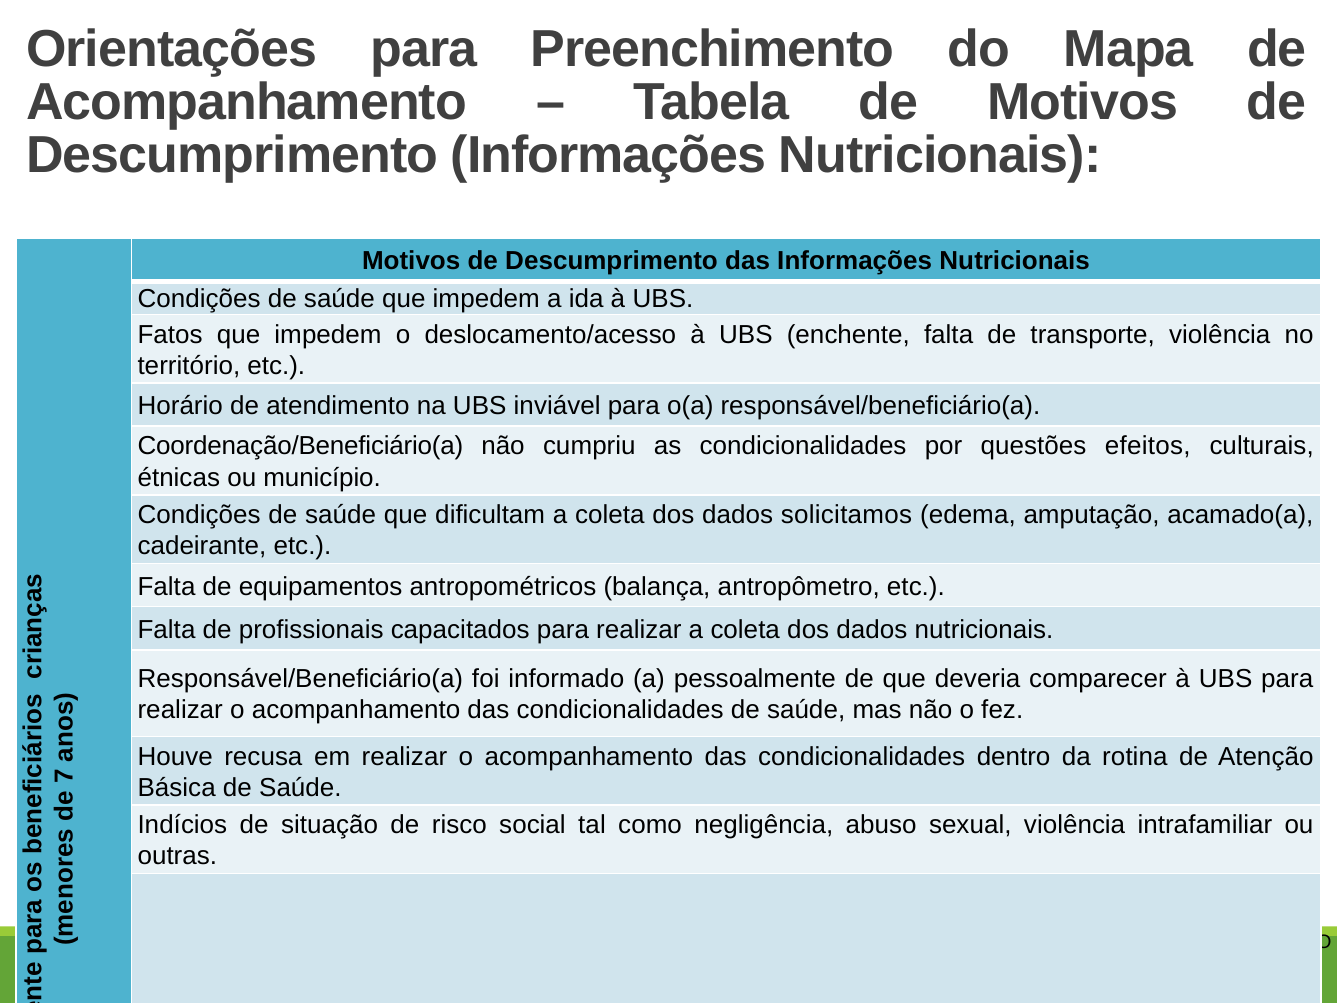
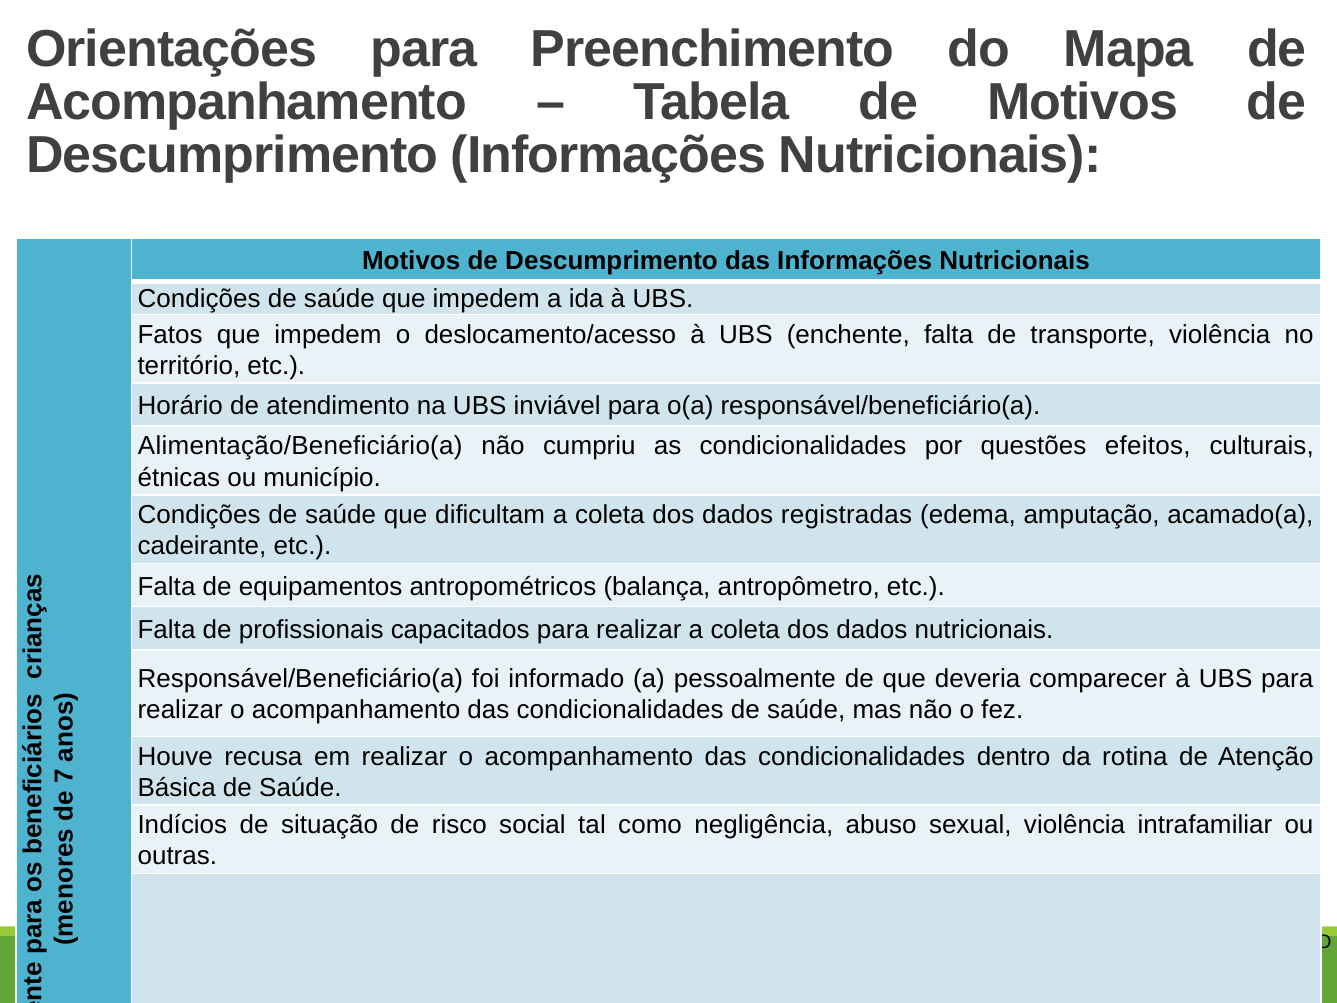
Coordenação/Beneficiário(a: Coordenação/Beneficiário(a -> Alimentação/Beneficiário(a (300, 446)
solicitamos: solicitamos -> registradas (847, 515)
